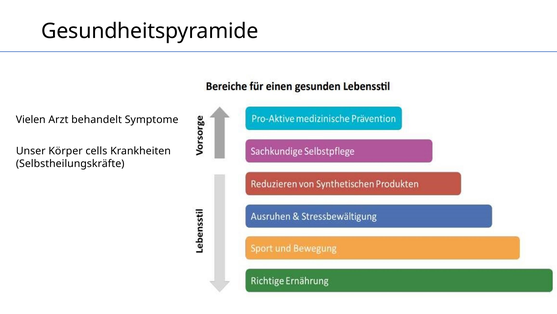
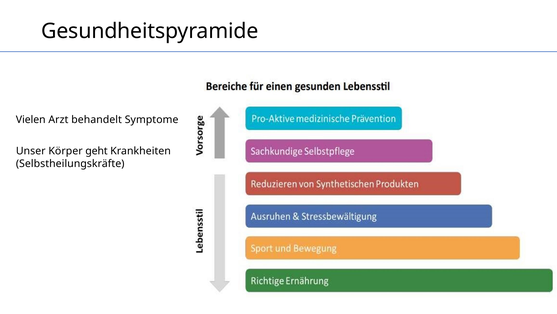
cells: cells -> geht (97, 151)
